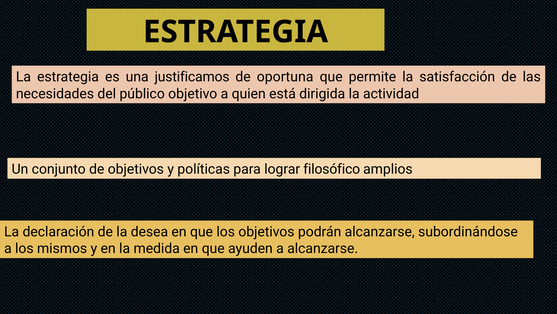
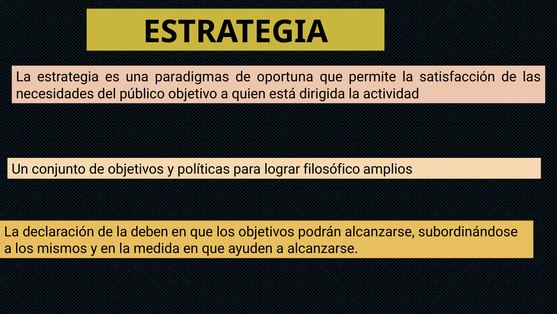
justificamos: justificamos -> paradigmas (192, 77)
desea: desea -> deben (150, 231)
